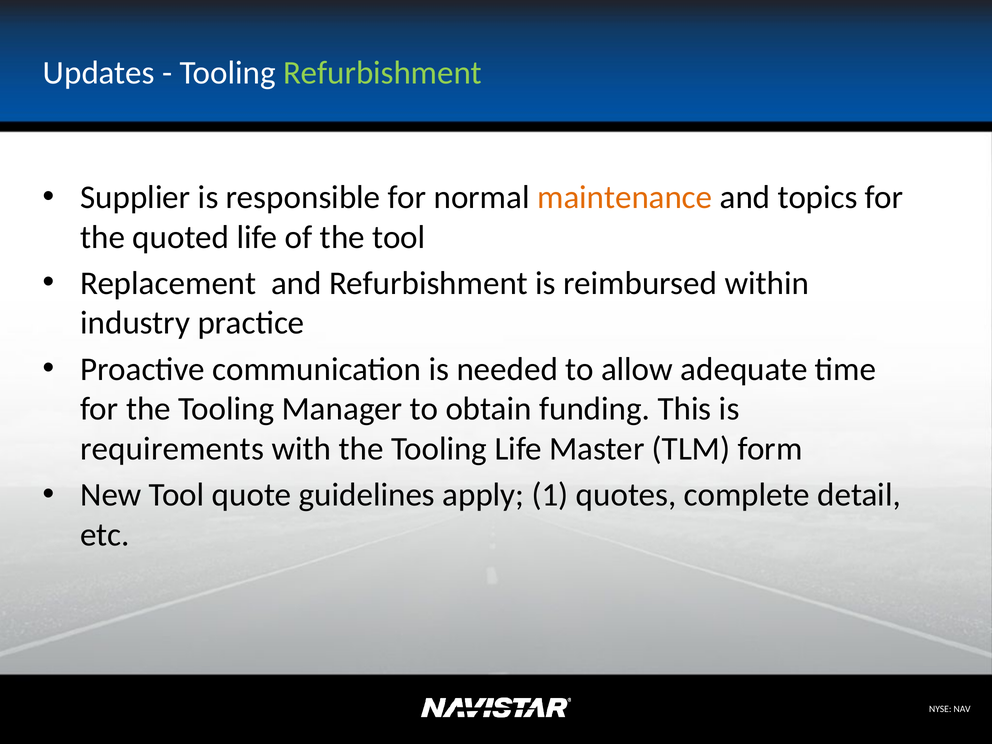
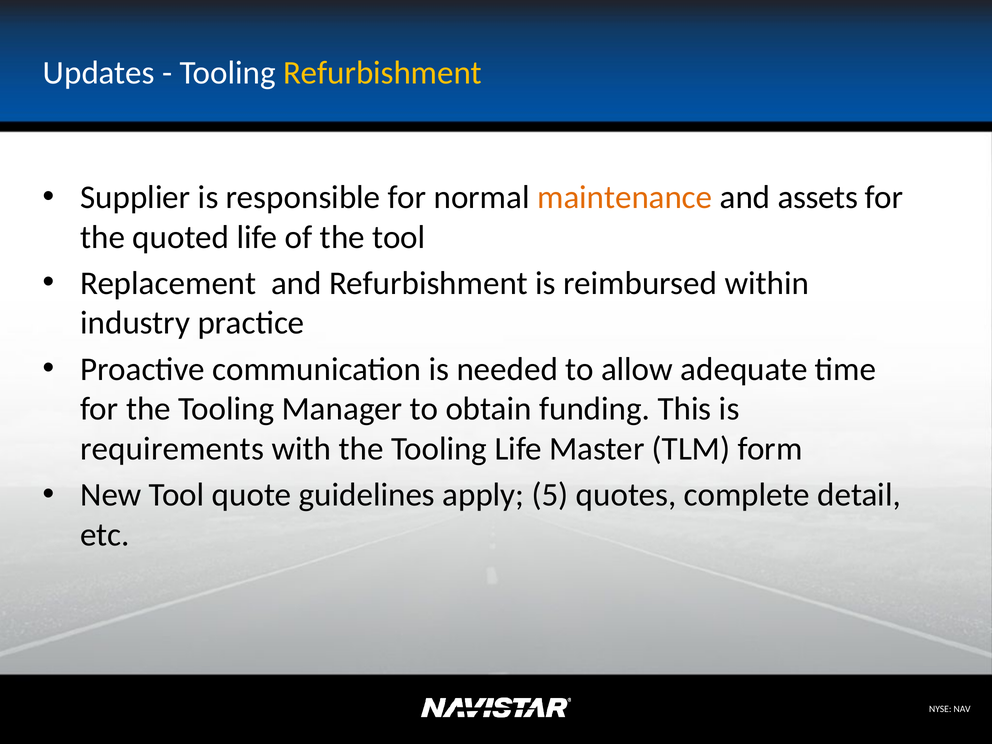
Refurbishment colour: light green -> yellow (383, 73)
topics: topics -> assets (818, 197)
1: 1 -> 5 (550, 495)
